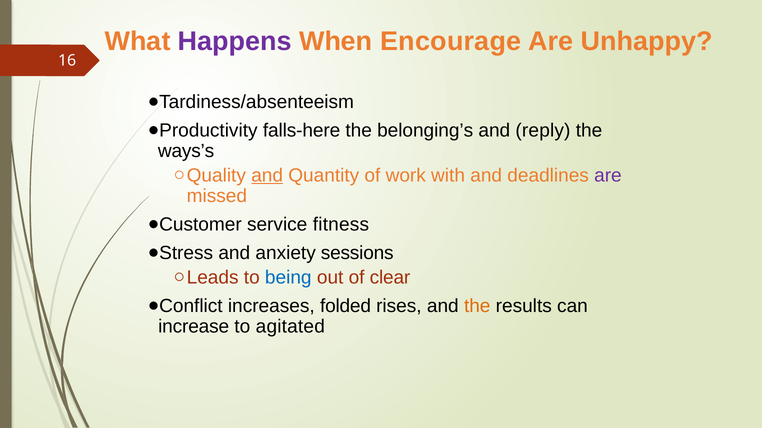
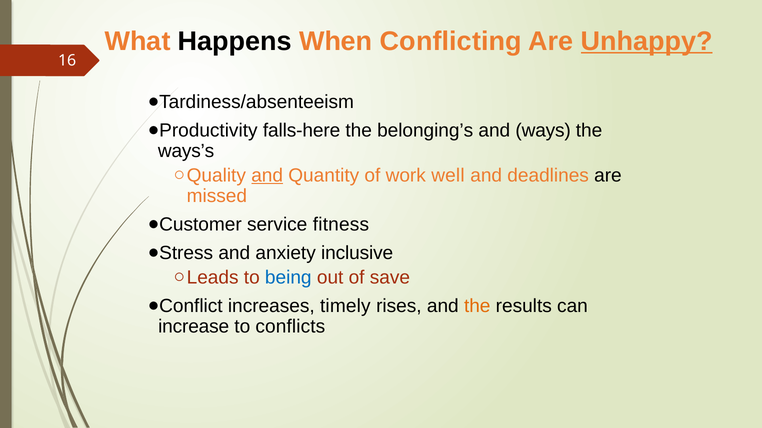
Happens colour: purple -> black (235, 41)
Encourage: Encourage -> Conflicting (451, 41)
Unhappy underline: none -> present (647, 41)
reply: reply -> ways (543, 131)
with: with -> well (448, 176)
are colour: purple -> black (608, 176)
sessions: sessions -> inclusive (357, 253)
clear: clear -> save (390, 278)
folded: folded -> timely (345, 306)
agitated: agitated -> conflicts (290, 327)
